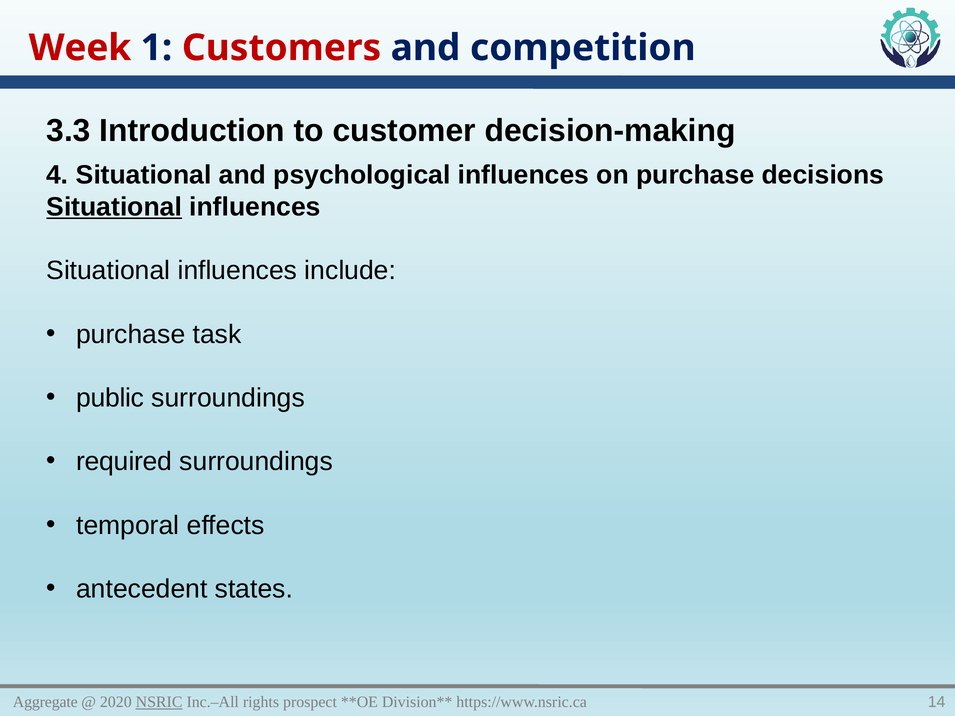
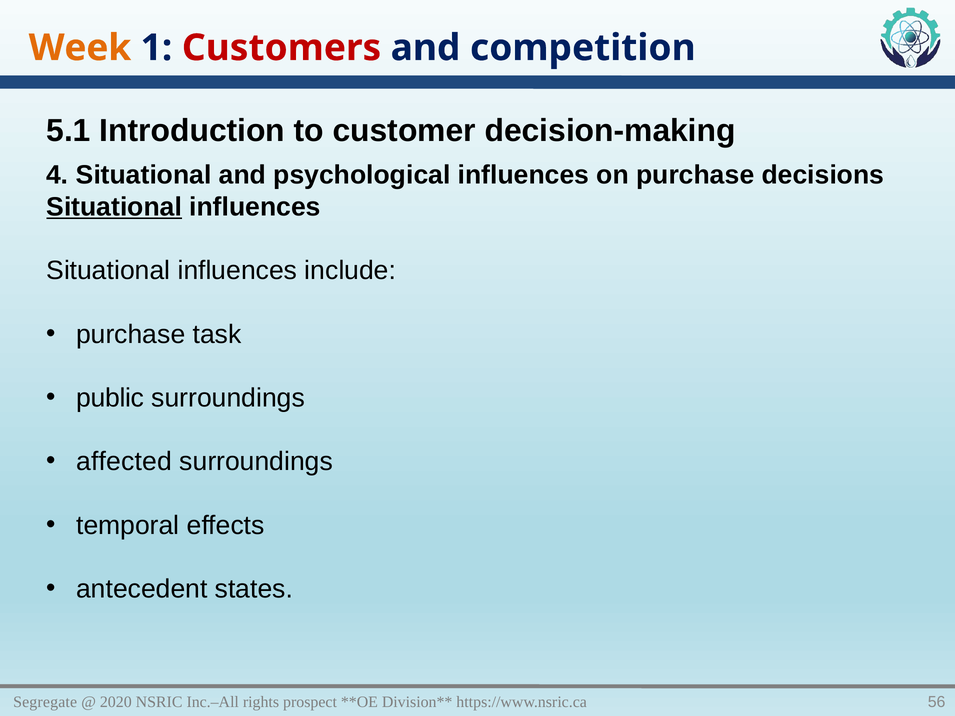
Week colour: red -> orange (80, 48)
3.3: 3.3 -> 5.1 (69, 131)
required: required -> affected (124, 462)
Aggregate: Aggregate -> Segregate (45, 702)
NSRIC underline: present -> none (159, 702)
14: 14 -> 56 (937, 702)
